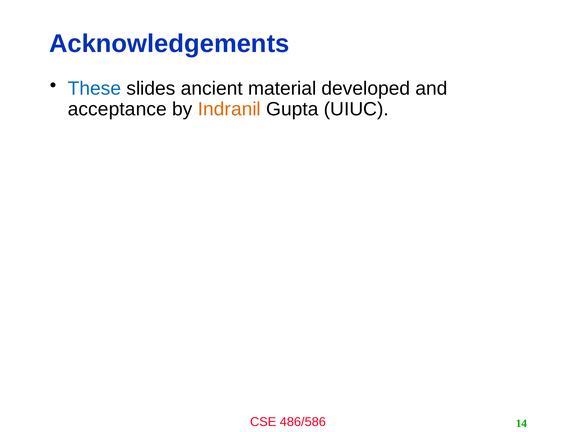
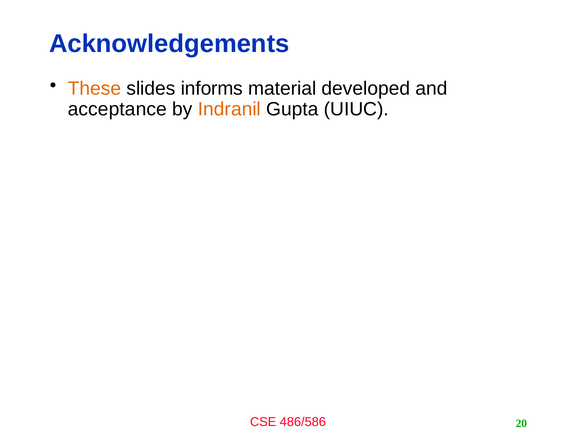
These colour: blue -> orange (94, 88)
ancient: ancient -> informs (212, 88)
14: 14 -> 20 (521, 424)
